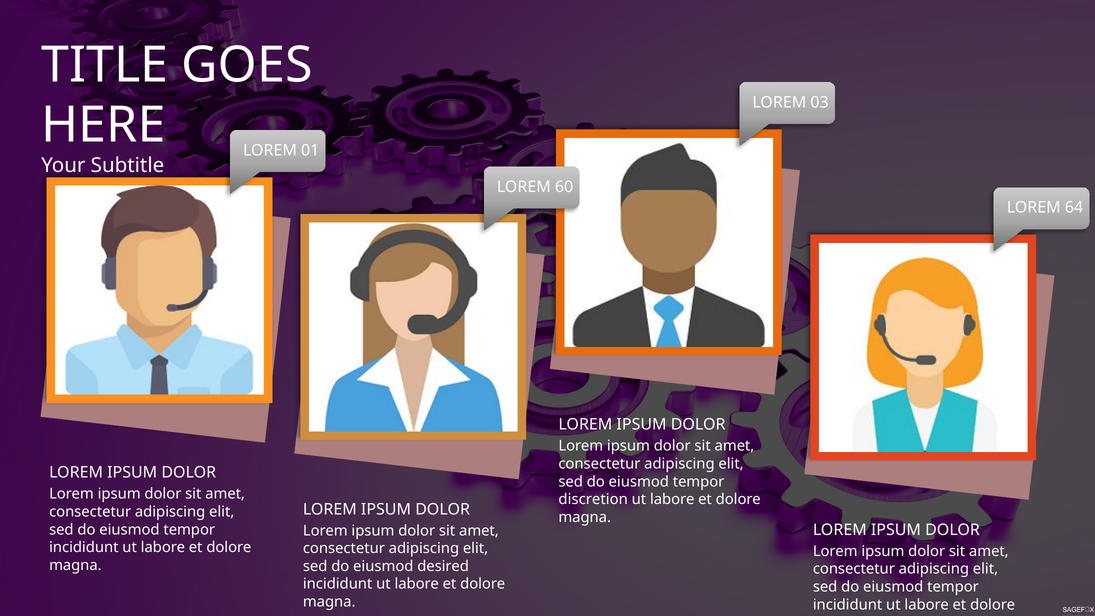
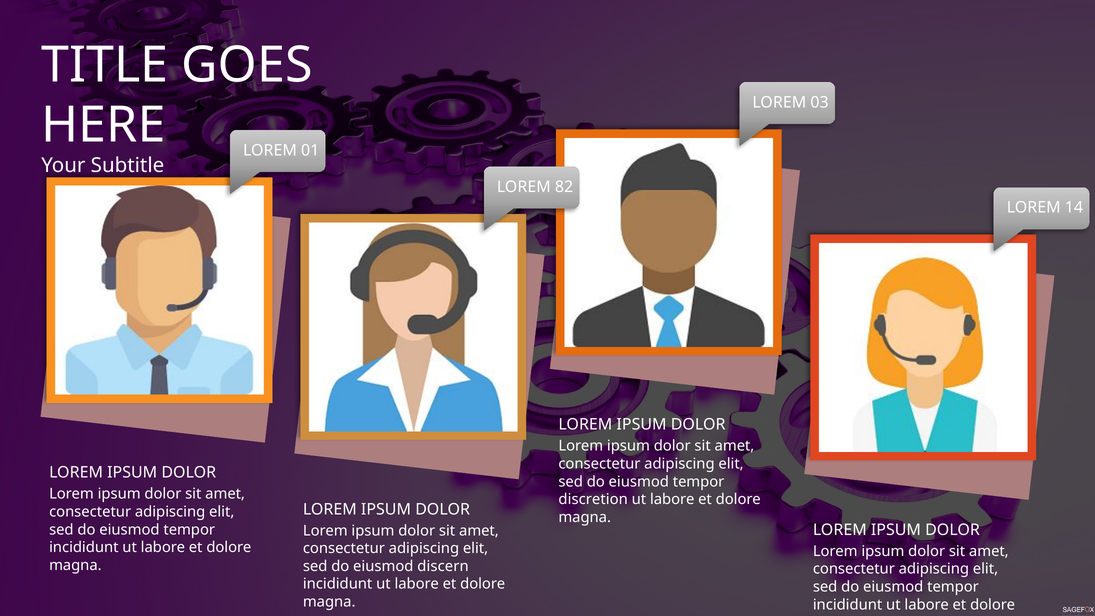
60: 60 -> 82 (564, 187)
64: 64 -> 14 (1074, 208)
desired: desired -> discern (443, 566)
